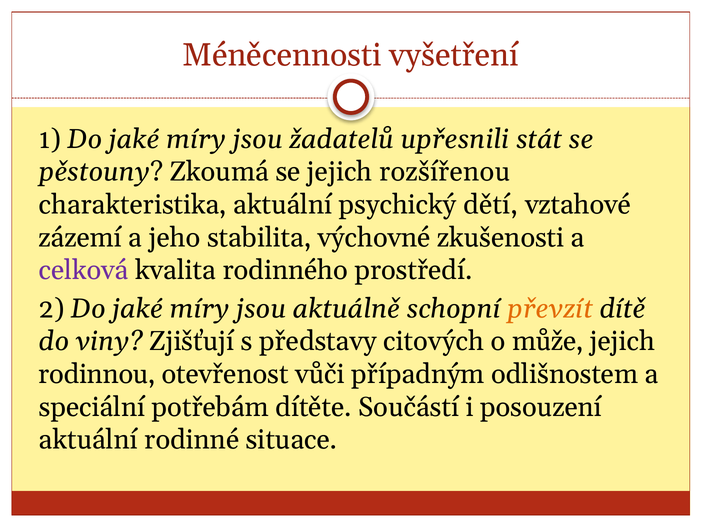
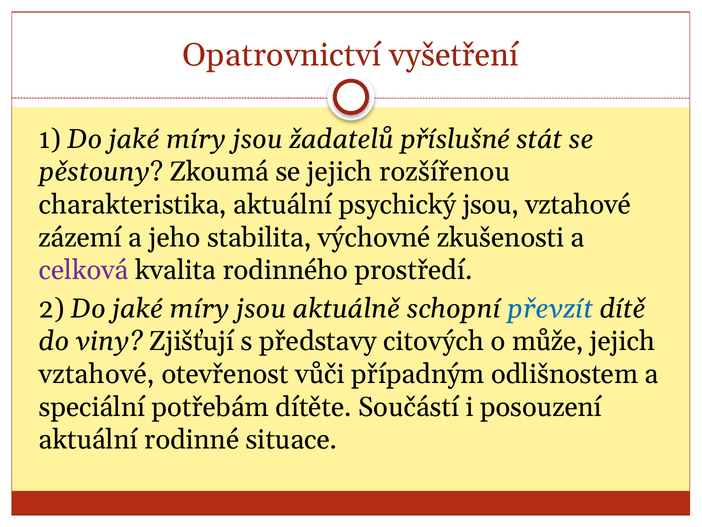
Méněcennosti: Méněcennosti -> Opatrovnictví (282, 55)
upřesnili: upřesnili -> příslušné (455, 139)
psychický dětí: dětí -> jsou (491, 205)
převzít colour: orange -> blue (550, 308)
rodinnou: rodinnou -> vztahové (97, 374)
